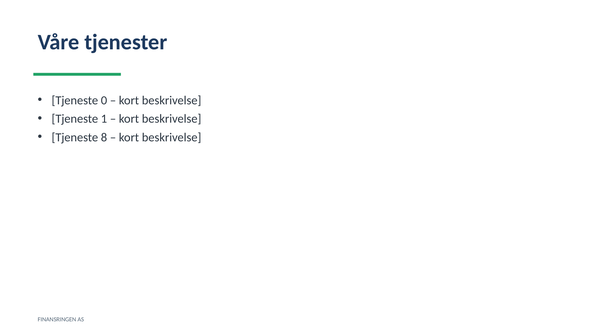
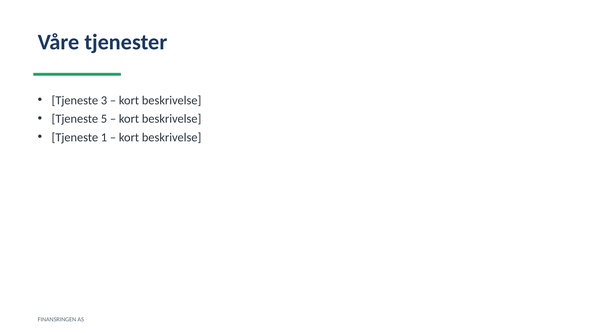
0: 0 -> 3 (104, 100)
1: 1 -> 5 (104, 119)
8: 8 -> 1 (104, 138)
